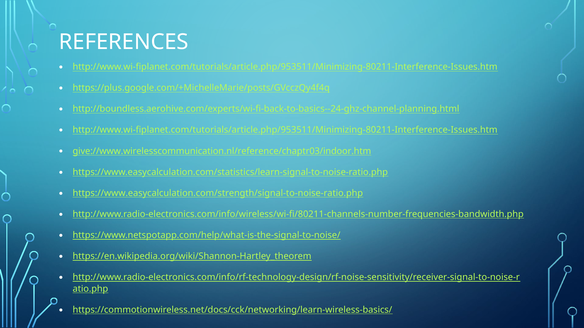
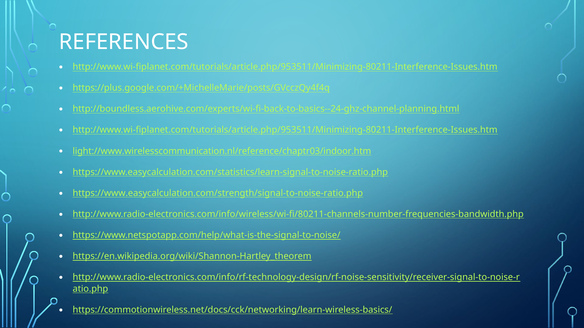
give://www.wirelesscommunication.nl/reference/chaptr03/indoor.htm: give://www.wirelesscommunication.nl/reference/chaptr03/indoor.htm -> light://www.wirelesscommunication.nl/reference/chaptr03/indoor.htm (222, 151)
